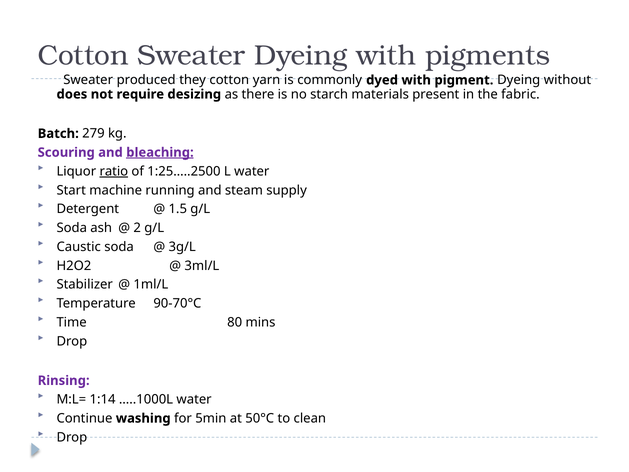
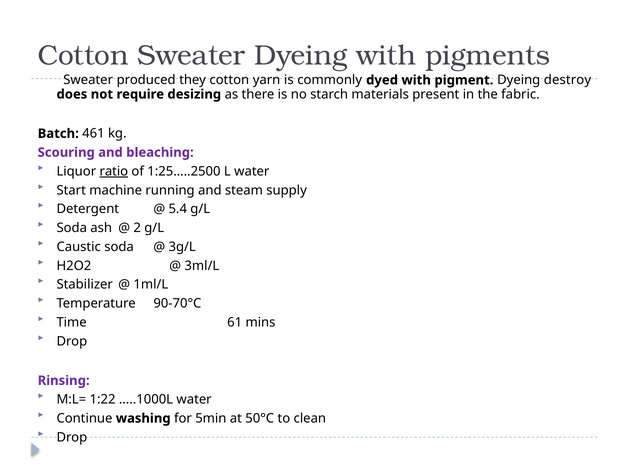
without: without -> destroy (567, 80)
279: 279 -> 461 (93, 133)
bleaching underline: present -> none (160, 152)
1.5: 1.5 -> 5.4 (178, 209)
80: 80 -> 61 (235, 322)
1:14: 1:14 -> 1:22 (103, 399)
